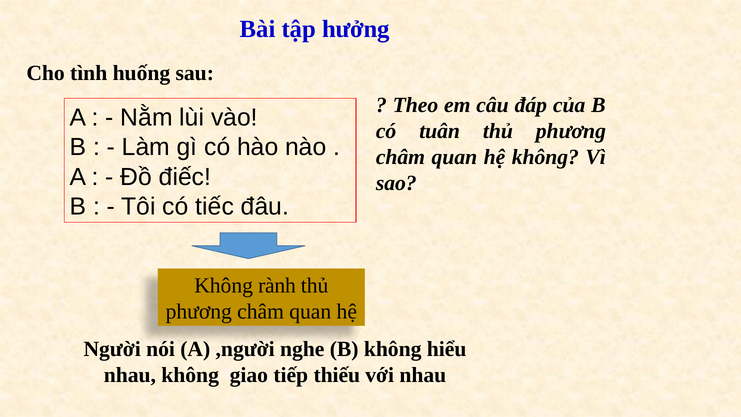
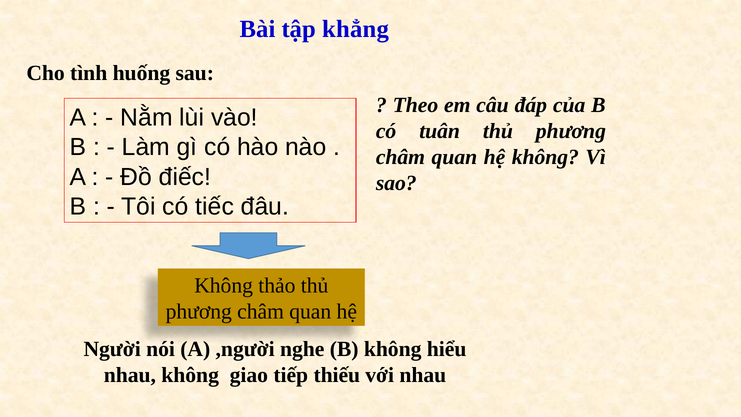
hưởng: hưởng -> khẳng (356, 29)
rành: rành -> thảo (277, 286)
